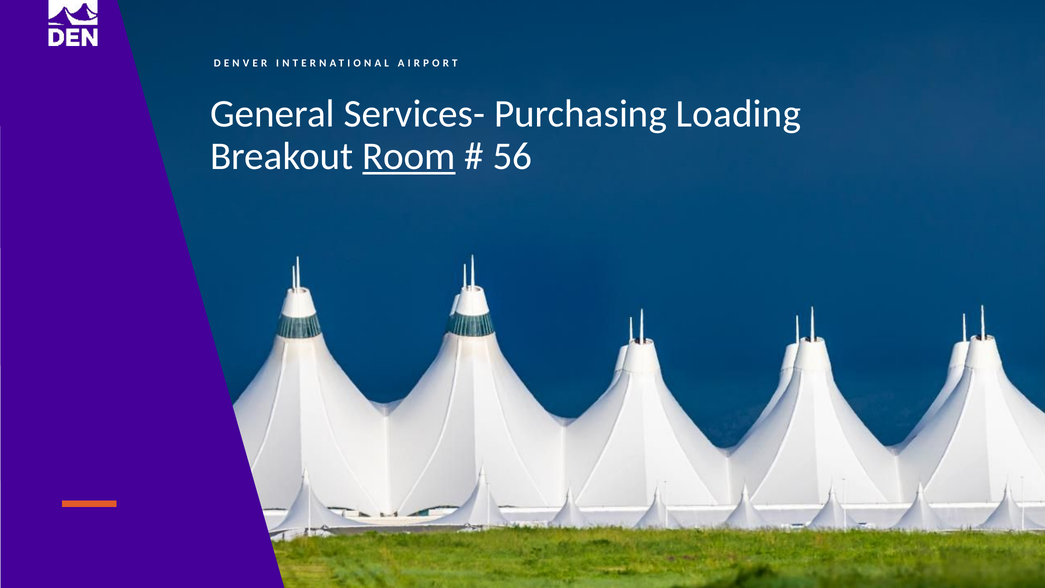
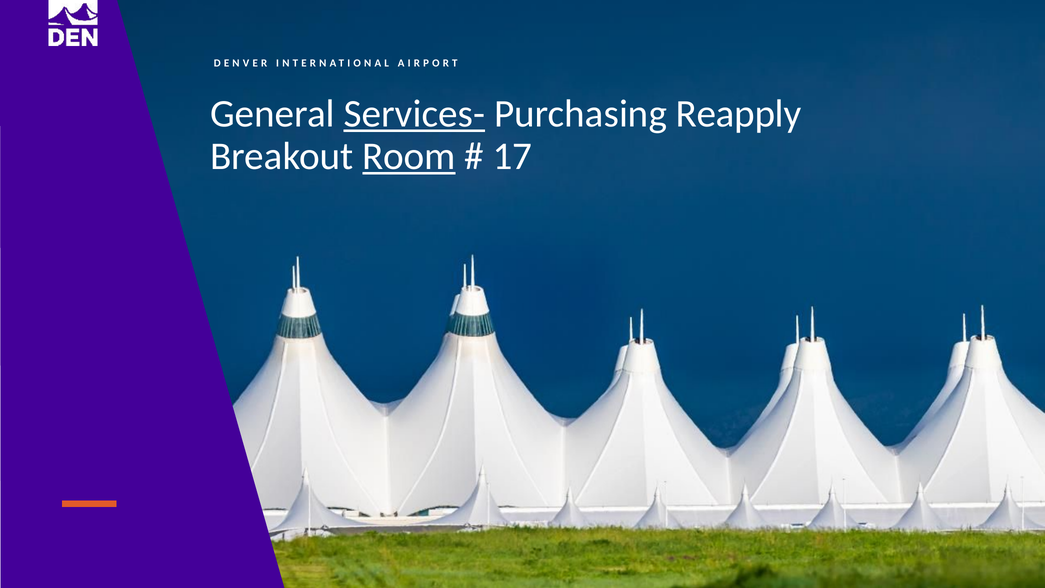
Services- underline: none -> present (414, 114)
Loading: Loading -> Reapply (739, 114)
56: 56 -> 17 (512, 156)
